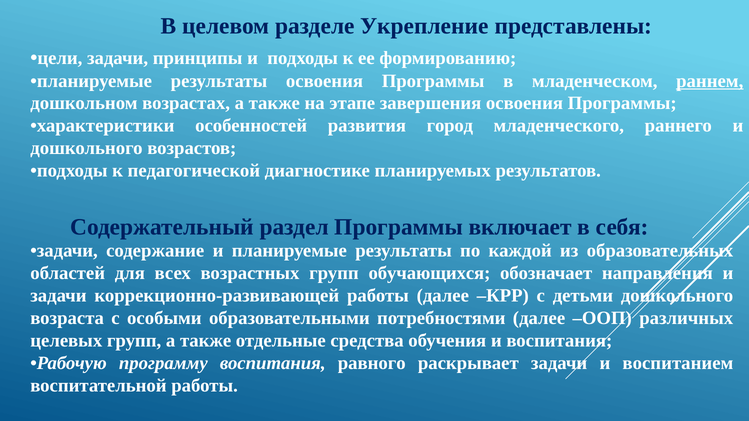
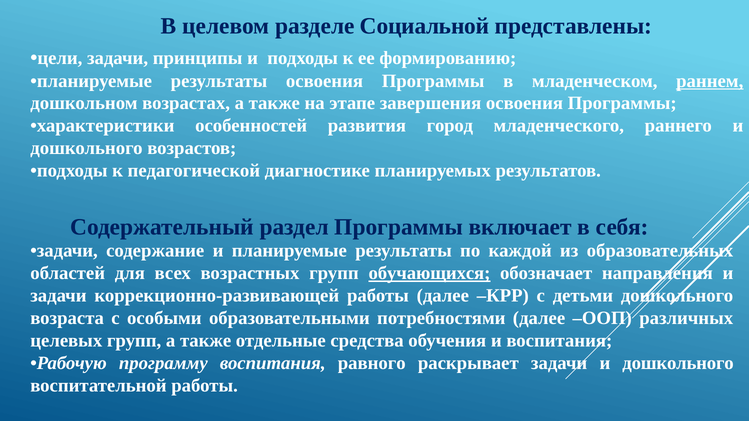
Укрепление: Укрепление -> Социальной (425, 26)
обучающихся underline: none -> present (429, 273)
задачи и воспитанием: воспитанием -> дошкольного (678, 363)
